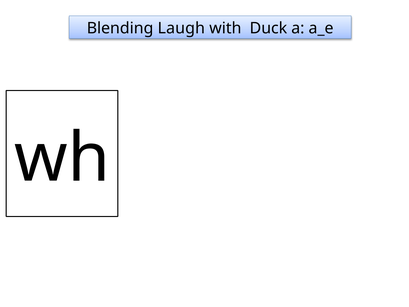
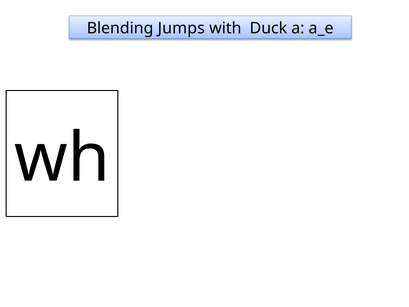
Laugh: Laugh -> Jumps (181, 28)
